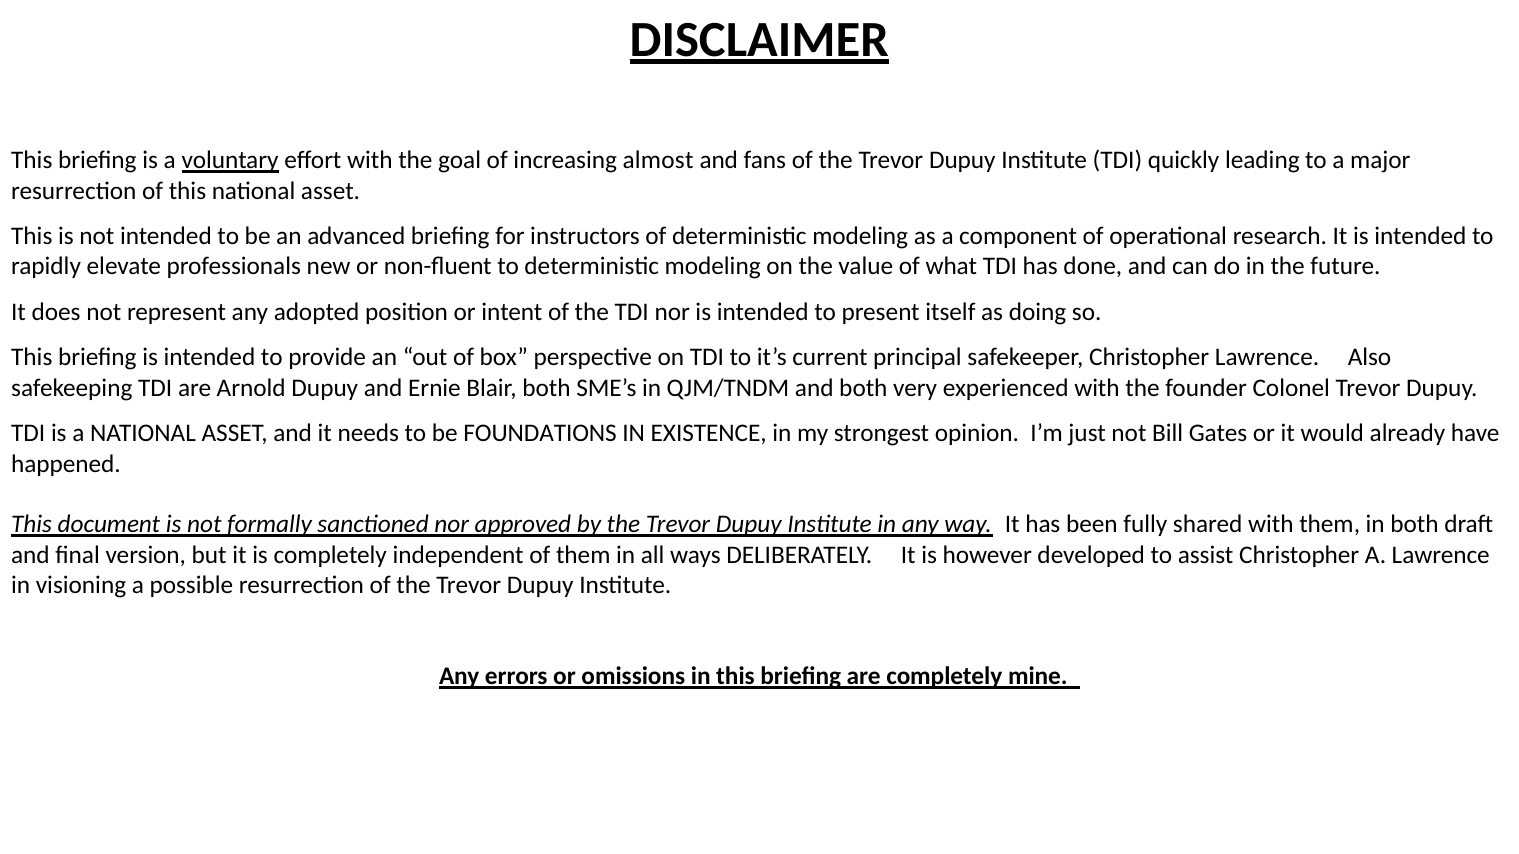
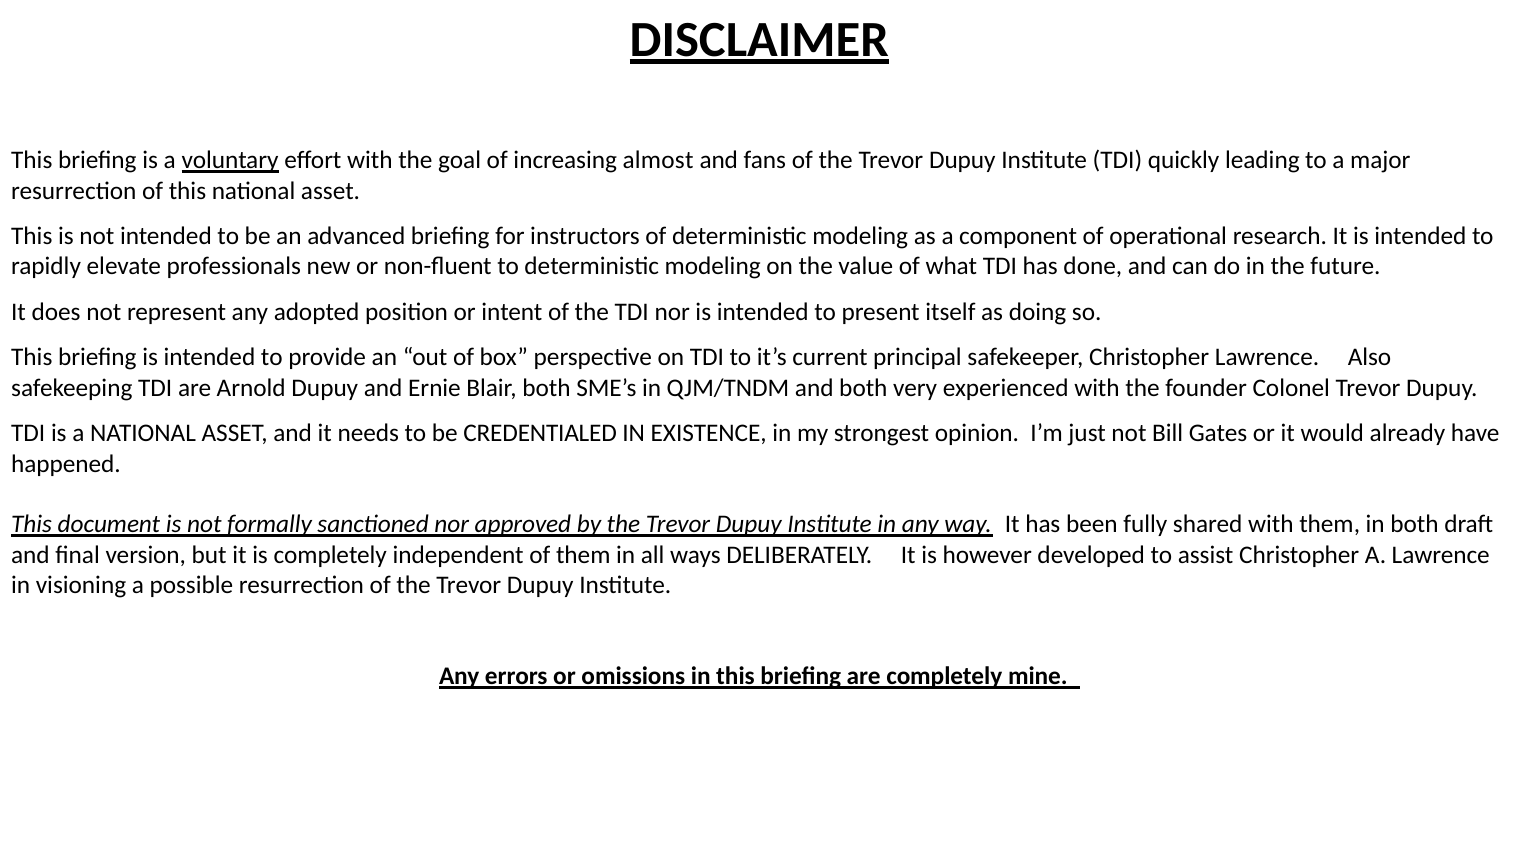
FOUNDATIONS: FOUNDATIONS -> CREDENTIALED (540, 434)
